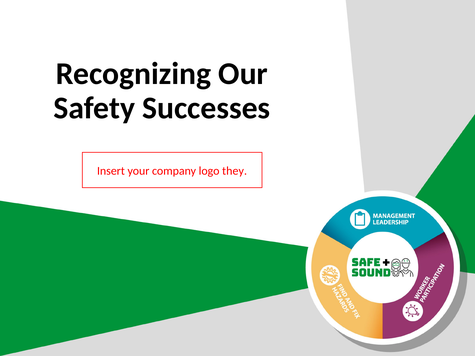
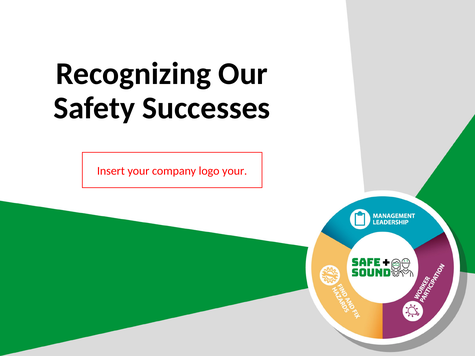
logo they: they -> your (235, 171)
